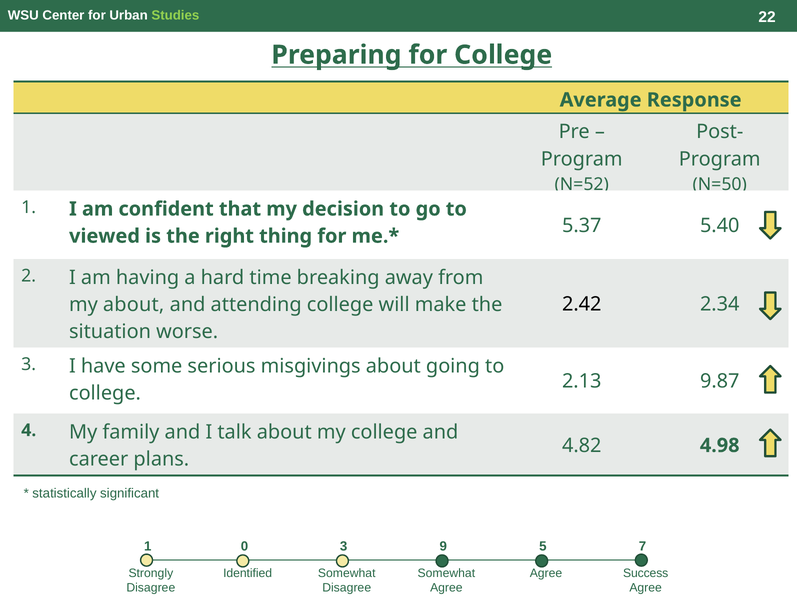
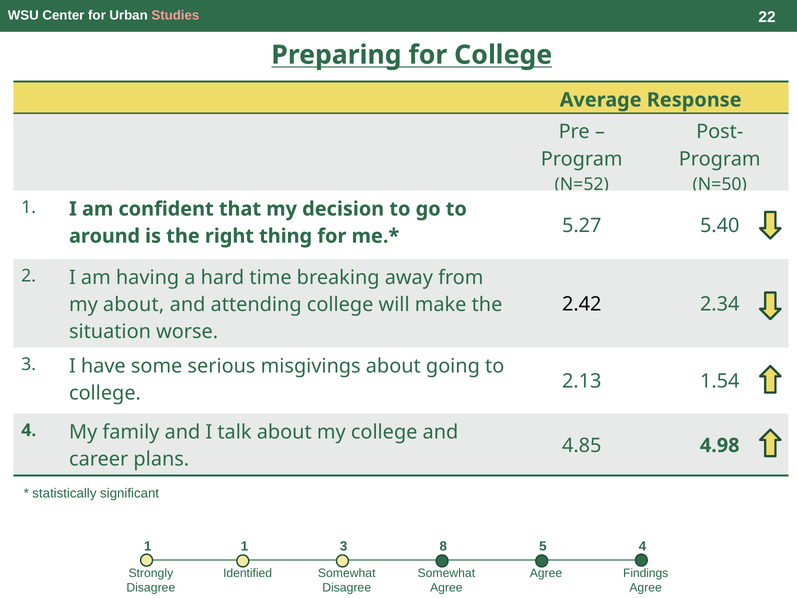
Studies colour: light green -> pink (175, 15)
5.37: 5.37 -> 5.27 (582, 226)
viewed: viewed -> around (105, 236)
9.87: 9.87 -> 1.54 (720, 381)
4.82: 4.82 -> 4.85 (582, 445)
1 0: 0 -> 1 (244, 546)
9: 9 -> 8 (443, 546)
5 7: 7 -> 4 (643, 546)
Success: Success -> Findings (646, 573)
